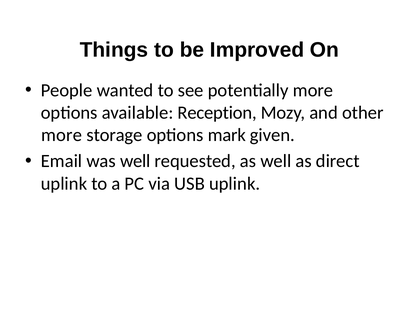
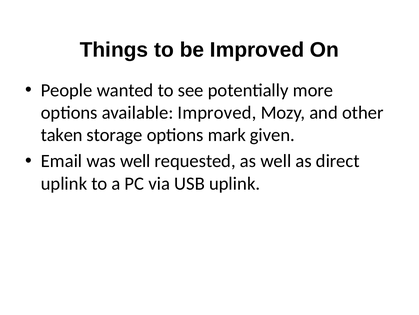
available Reception: Reception -> Improved (217, 112)
more: more -> taken (62, 135)
